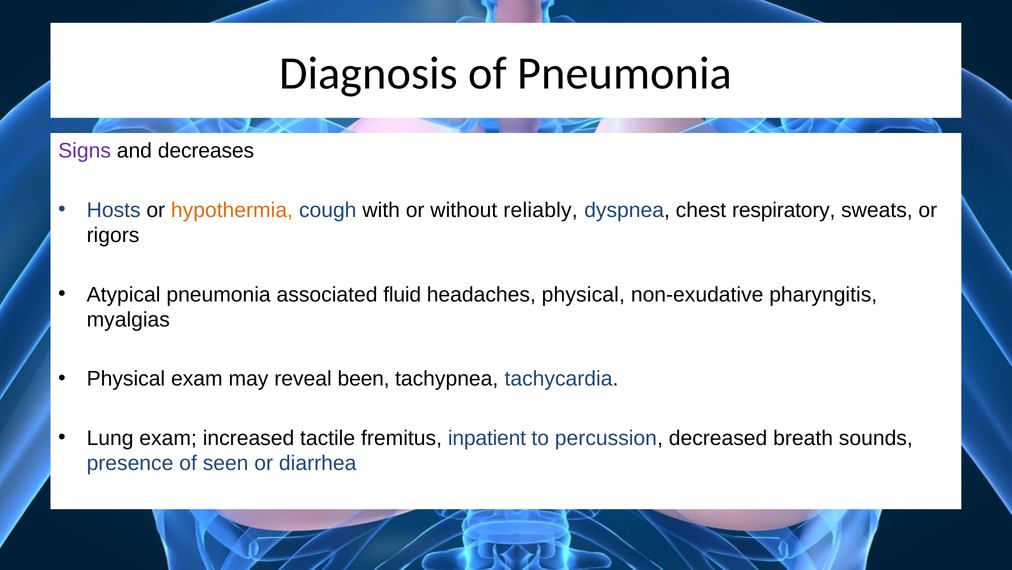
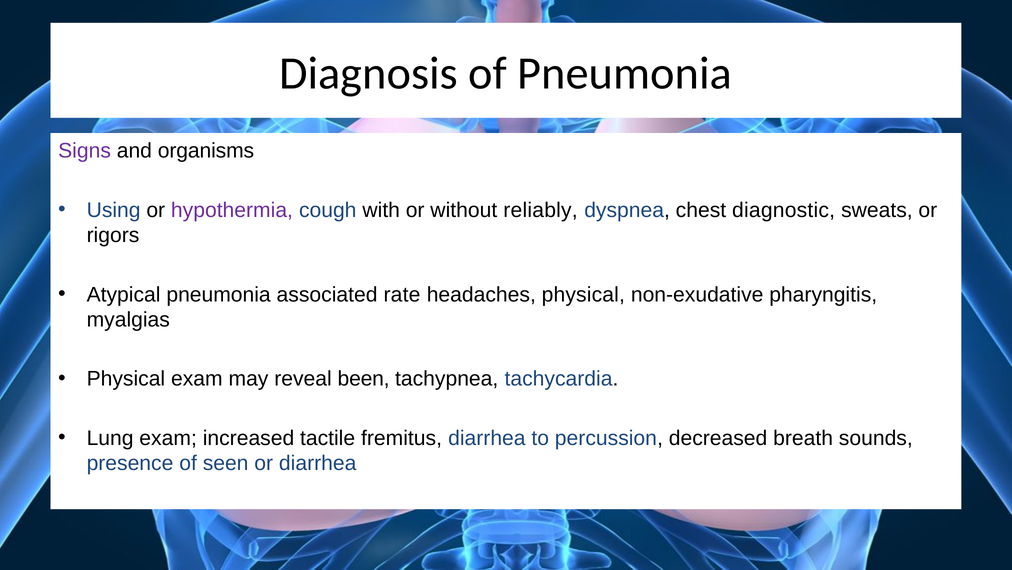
decreases: decreases -> organisms (206, 151)
Hosts: Hosts -> Using (114, 210)
hypothermia colour: orange -> purple (232, 210)
respiratory: respiratory -> diagnostic (784, 210)
fluid: fluid -> rate (402, 294)
fremitus inpatient: inpatient -> diarrhea (487, 438)
